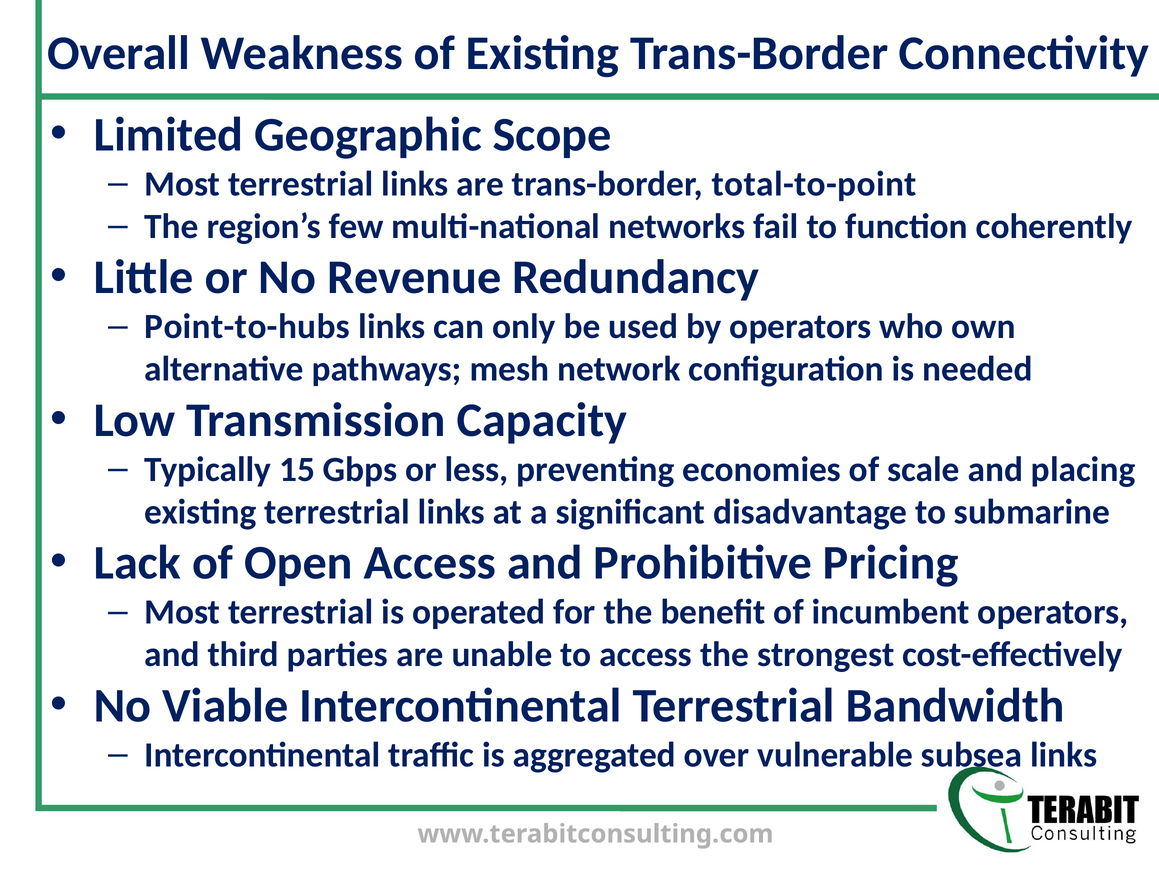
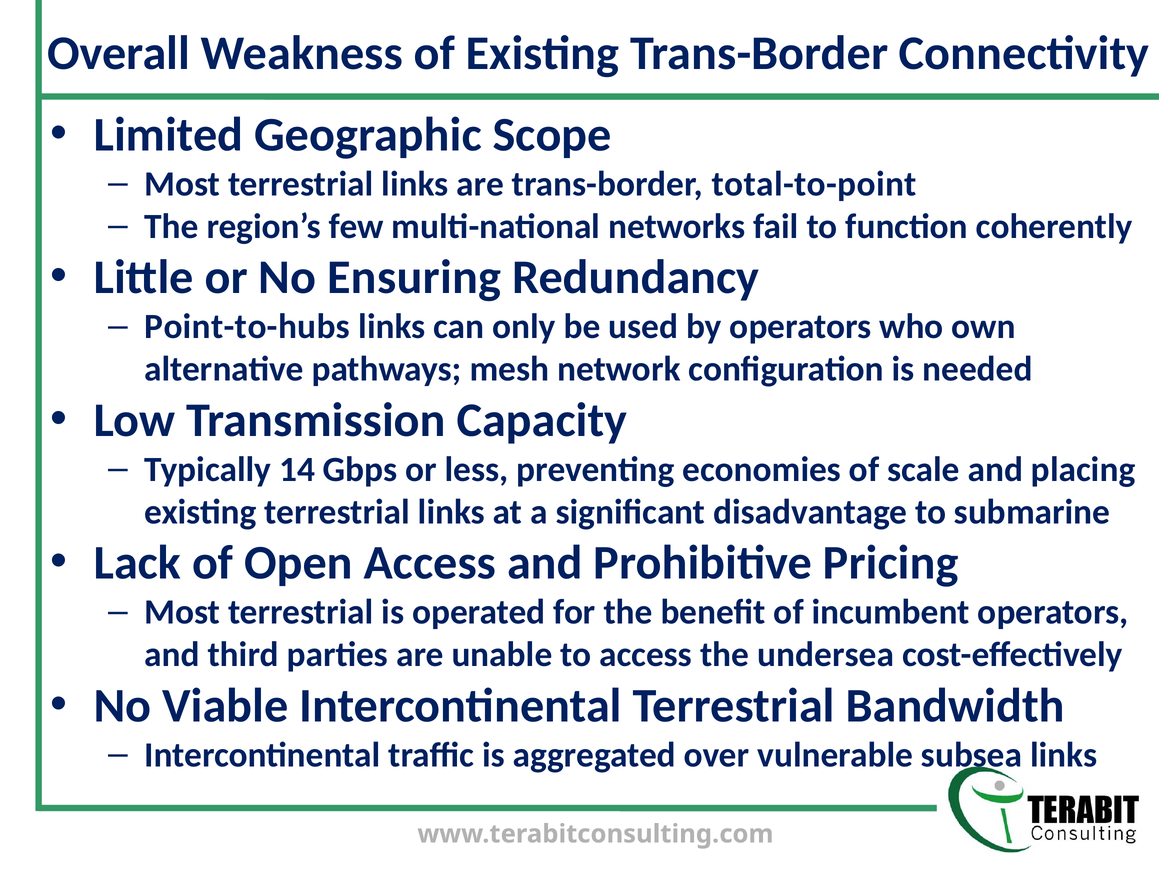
Revenue: Revenue -> Ensuring (414, 278)
15: 15 -> 14 (297, 470)
strongest: strongest -> undersea (826, 655)
